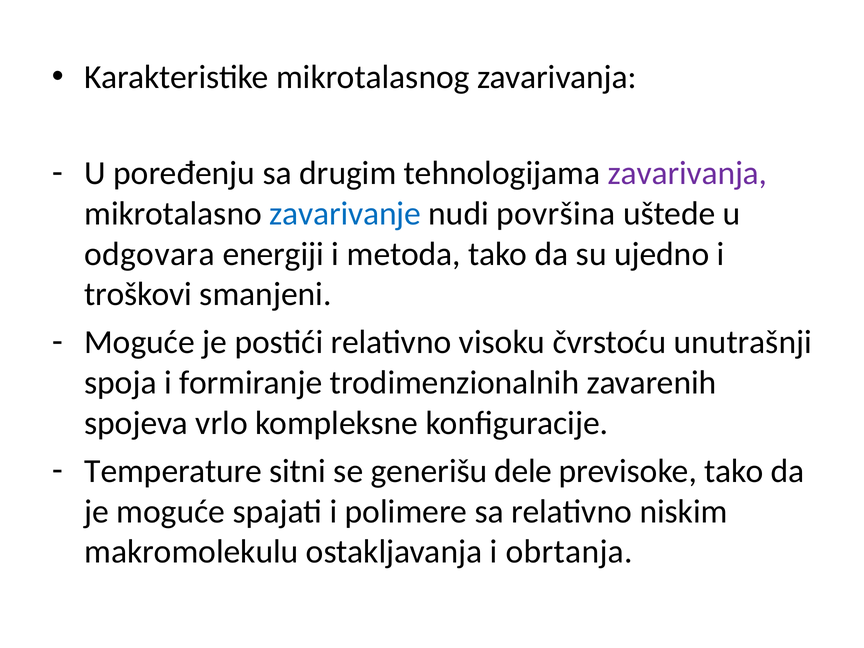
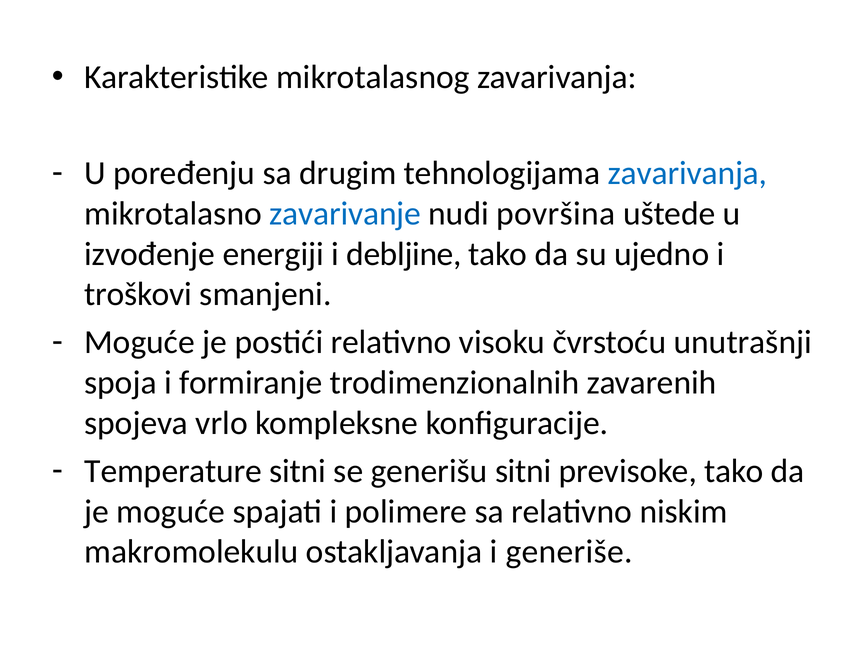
zavarivanja colour: purple -> blue (688, 173)
odgovara: odgovara -> izvođenje (150, 254)
metoda: metoda -> debljine (404, 254)
generišu dele: dele -> sitni (523, 471)
obrtanja: obrtanja -> generiše (569, 552)
